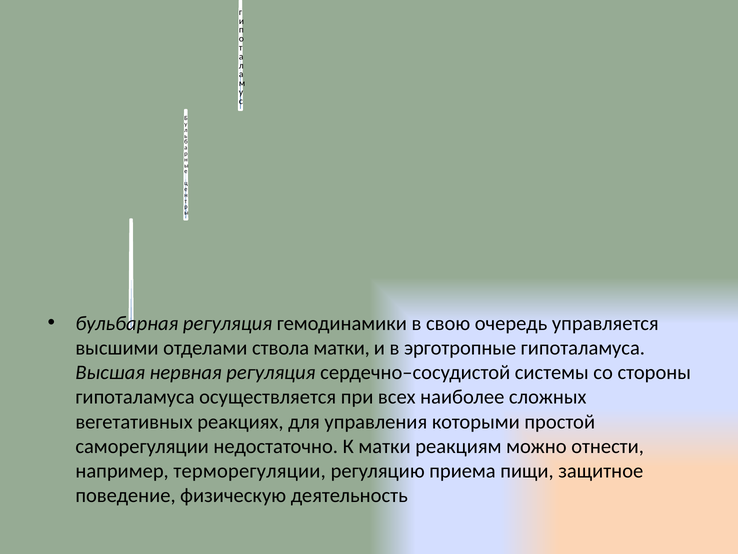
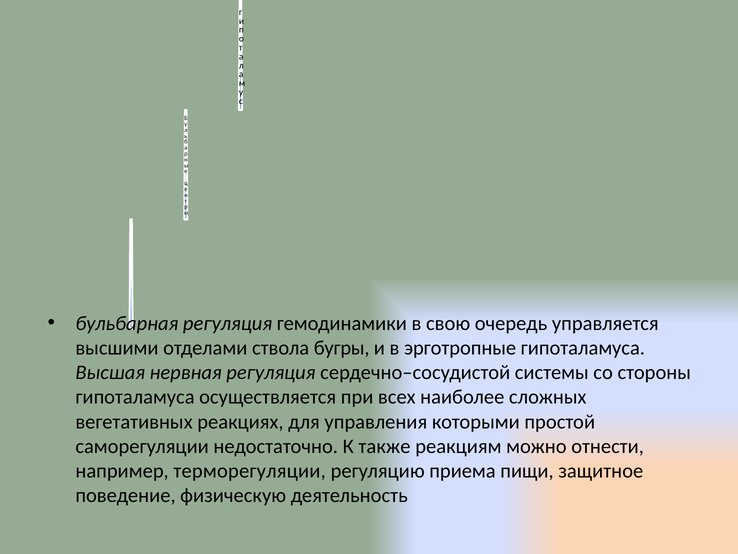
ствола матки: матки -> бугры (342, 348)
К матки: матки -> также (384, 446)
